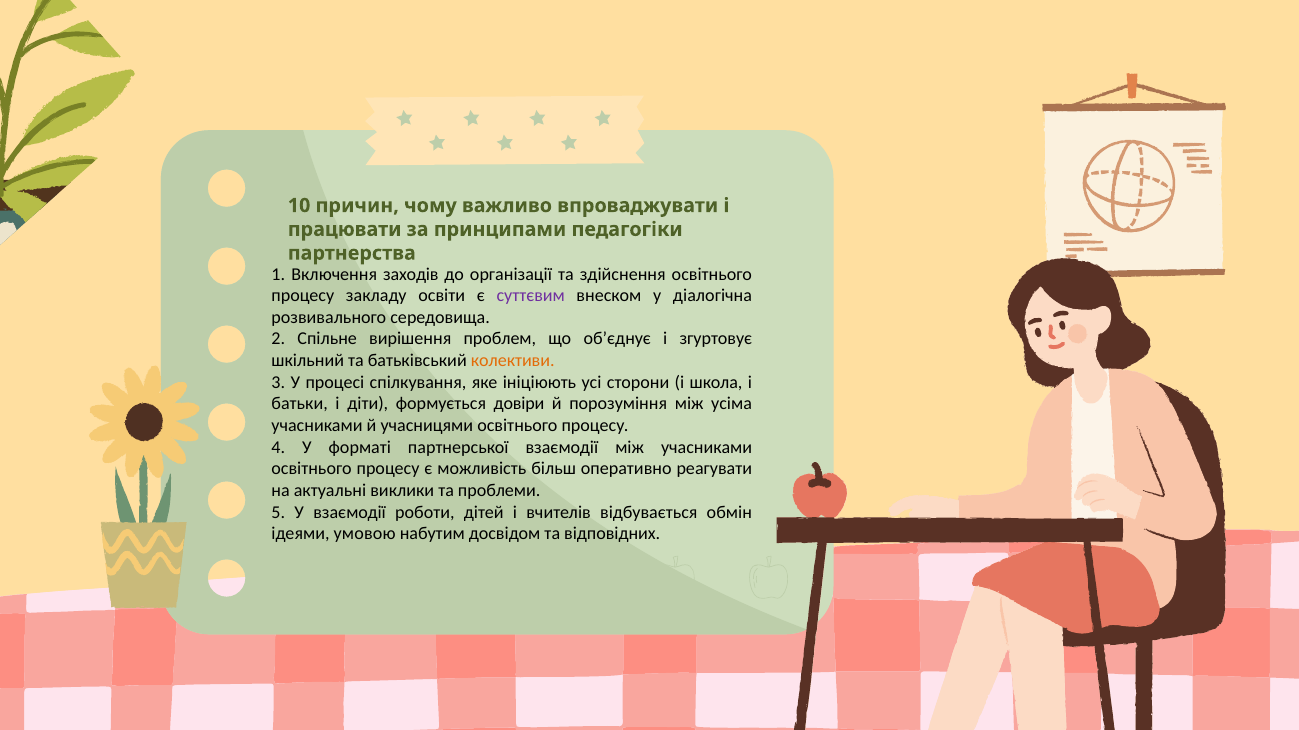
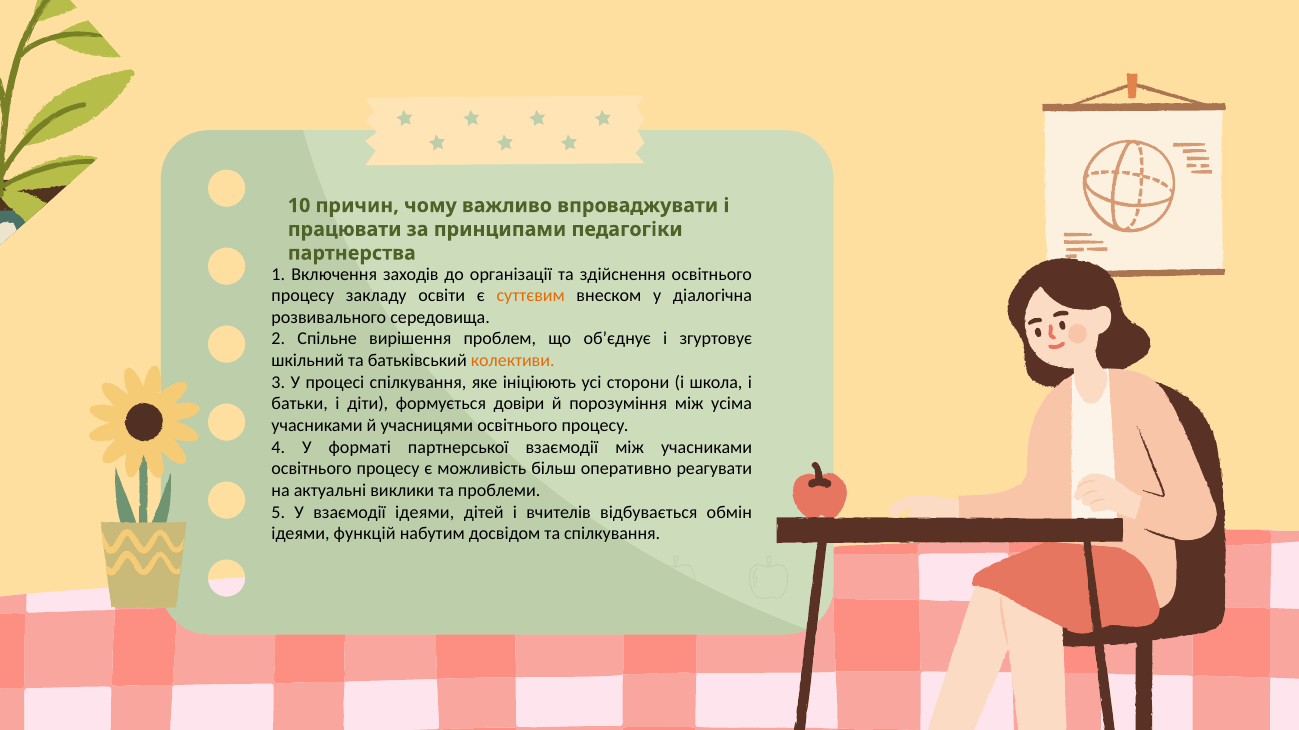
суттєвим colour: purple -> orange (531, 296)
взаємодії роботи: роботи -> ідеями (425, 513)
умовою: умовою -> функцій (365, 534)
та відповідних: відповідних -> спілкування (612, 534)
